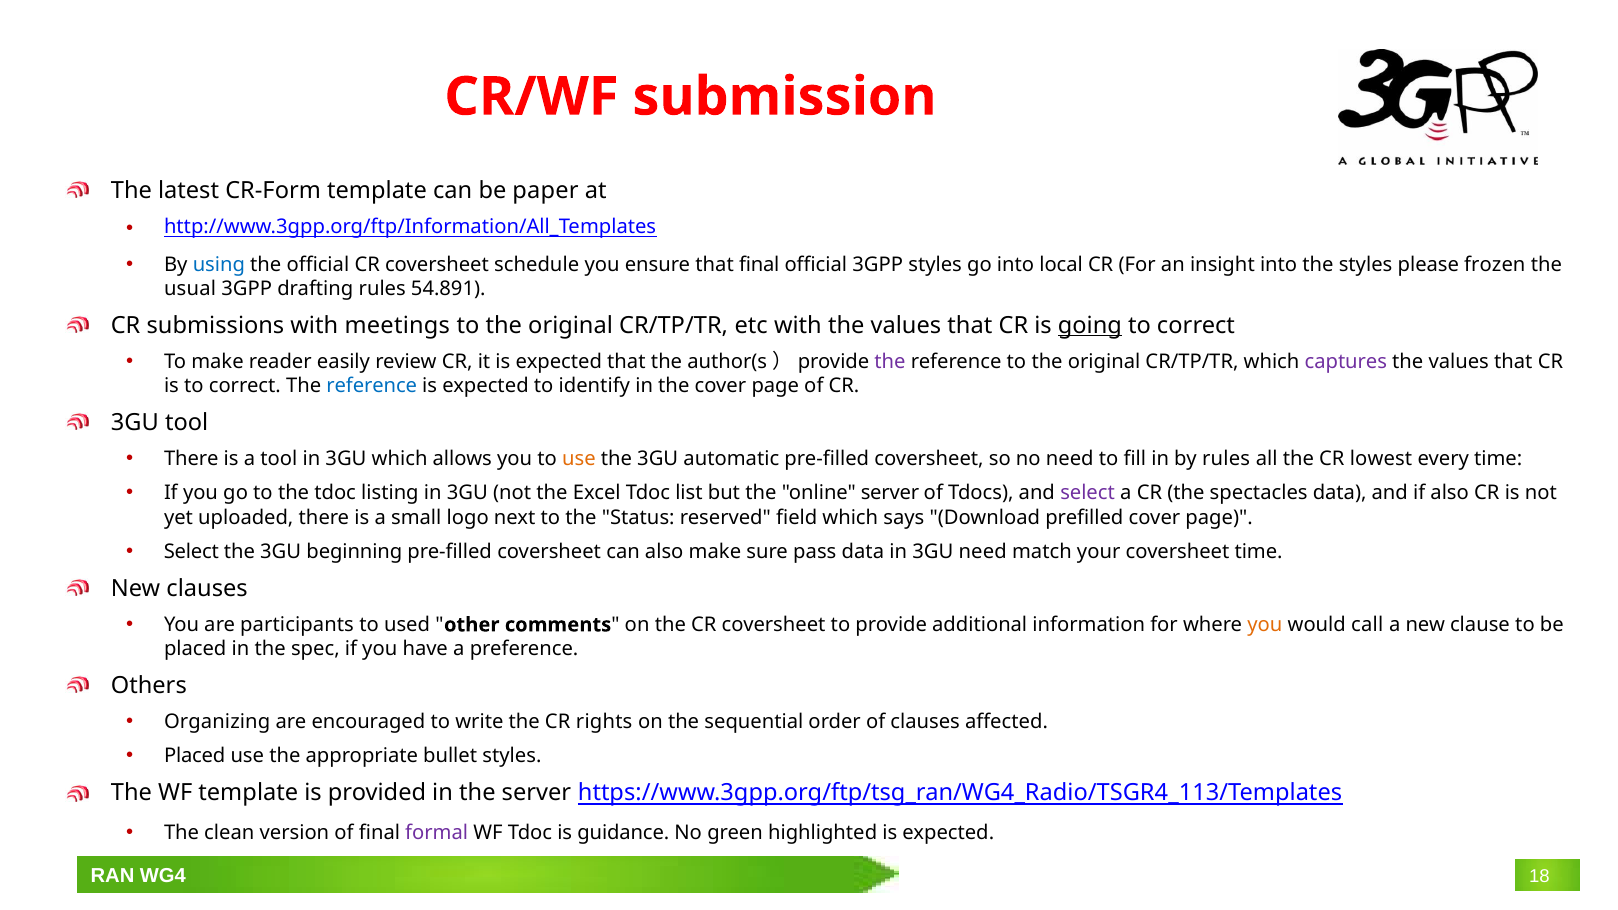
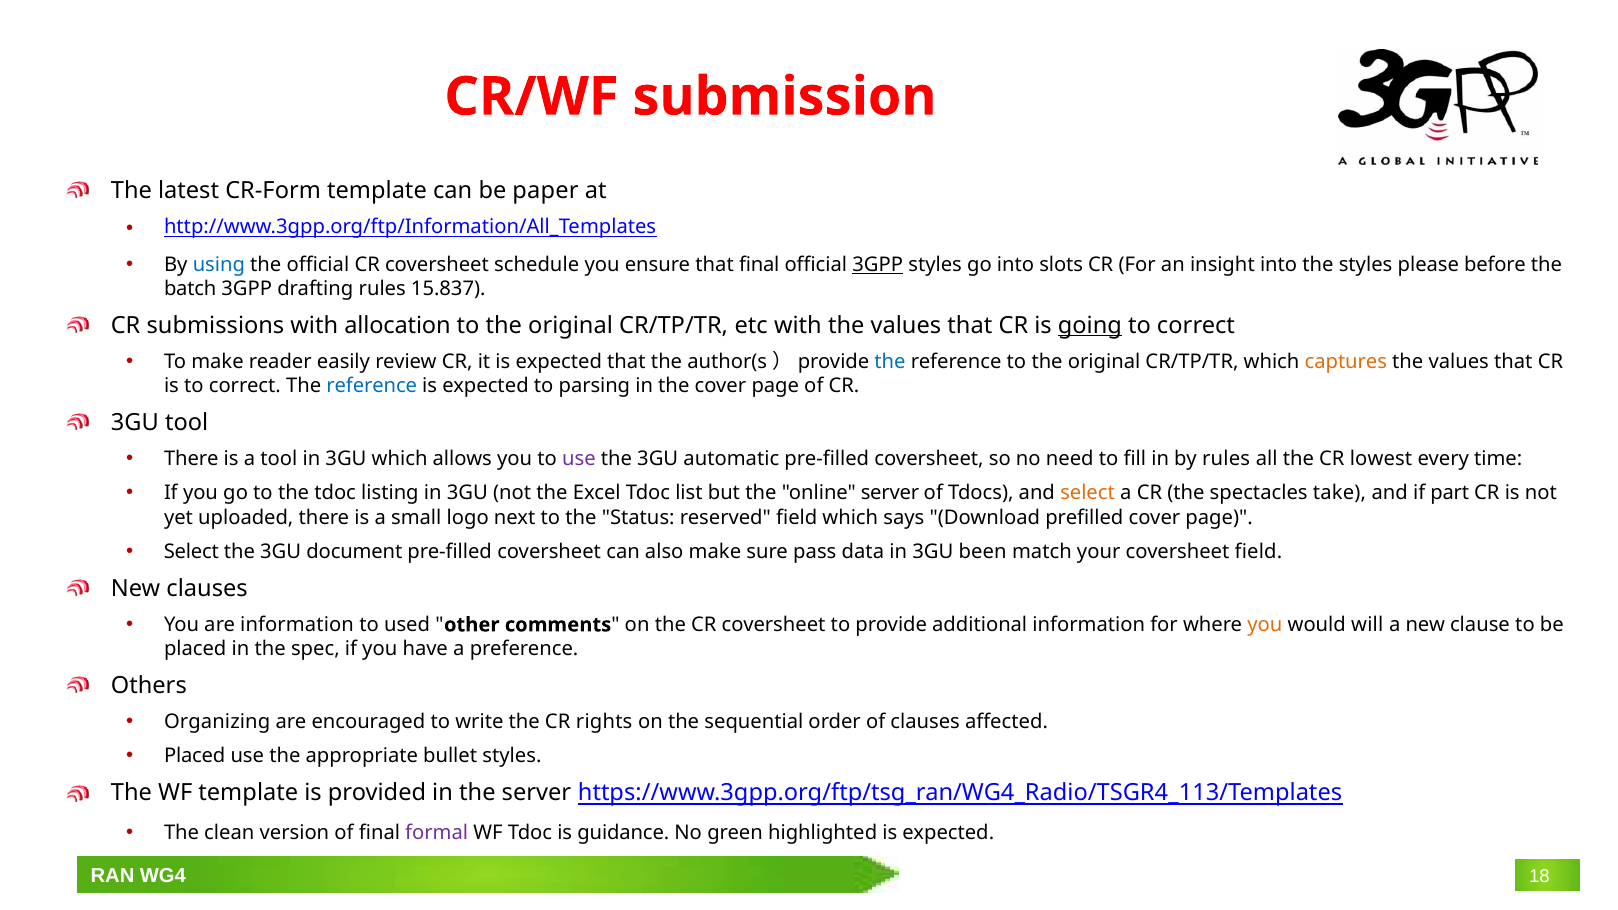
3GPP underline: none -> present (878, 265)
local: local -> slots (1061, 265)
frozen: frozen -> before (1495, 265)
usual: usual -> batch (190, 289)
54.891: 54.891 -> 15.837 (448, 289)
meetings: meetings -> allocation (398, 326)
the colour: purple -> blue (890, 362)
captures colour: purple -> orange (1346, 362)
identify: identify -> parsing (594, 386)
use colour: orange -> purple (579, 459)
select colour: purple -> orange (1088, 493)
spectacles data: data -> take (1339, 493)
if also: also -> part (1450, 493)
beginning: beginning -> document (354, 552)
3GU need: need -> been (983, 552)
coversheet time: time -> field (1258, 552)
are participants: participants -> information (297, 625)
call: call -> will (1367, 625)
